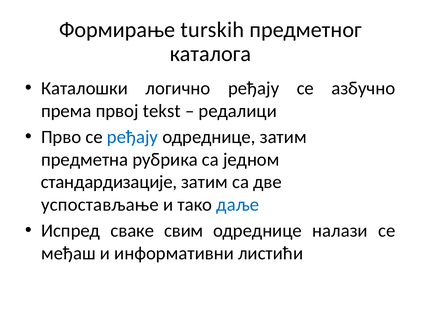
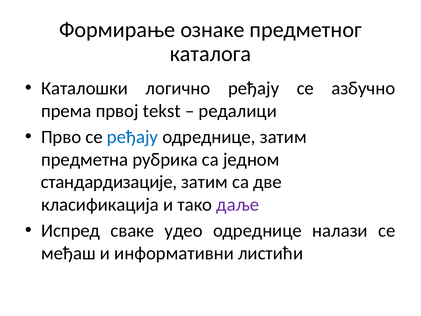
turskih: turskih -> oзнаке (213, 30)
успостављање: успостављање -> класификација (100, 204)
даље colour: blue -> purple (238, 204)
свим: свим -> удео (184, 231)
